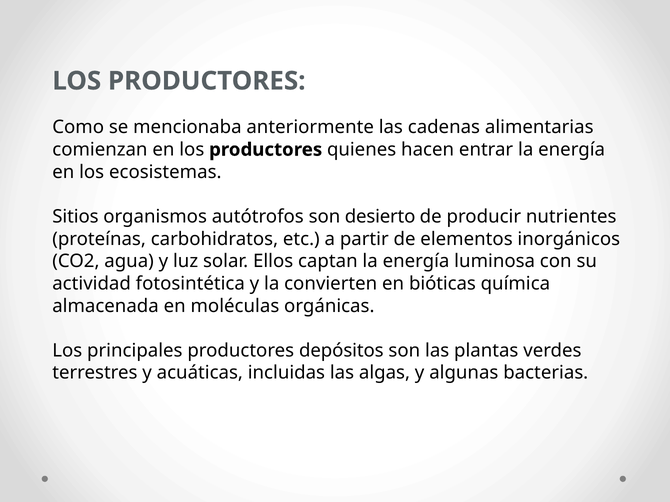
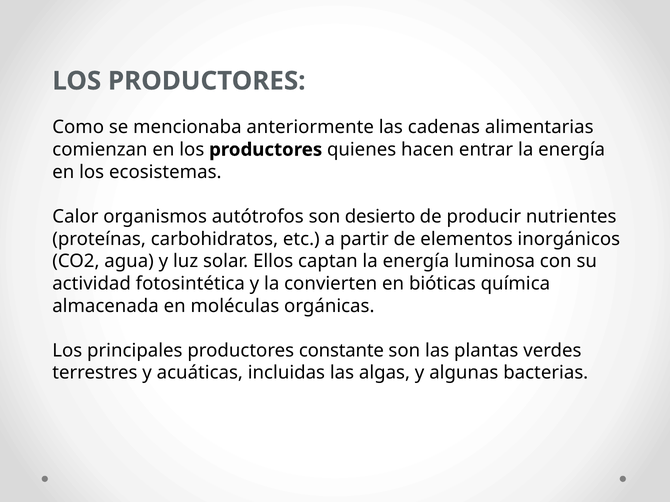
Sitios: Sitios -> Calor (75, 217)
depósitos: depósitos -> constante (341, 351)
